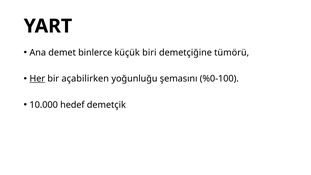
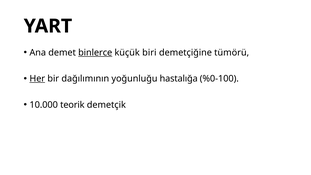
binlerce underline: none -> present (95, 53)
açabilirken: açabilirken -> dağılımının (85, 79)
şemasını: şemasını -> hastalığa (179, 79)
hedef: hedef -> teorik (72, 105)
